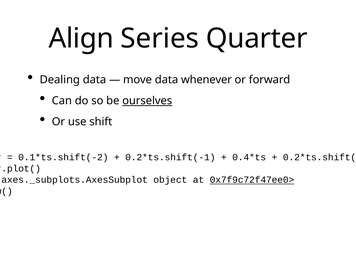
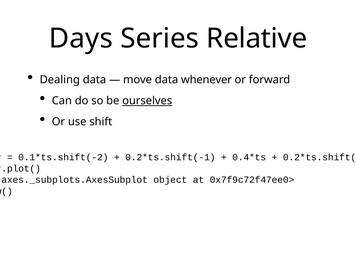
Align: Align -> Days (81, 38)
Quarter: Quarter -> Relative (257, 38)
0x7f9c72f47ee0> underline: present -> none (252, 180)
